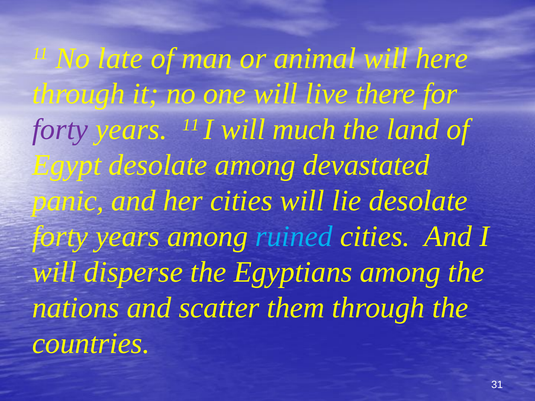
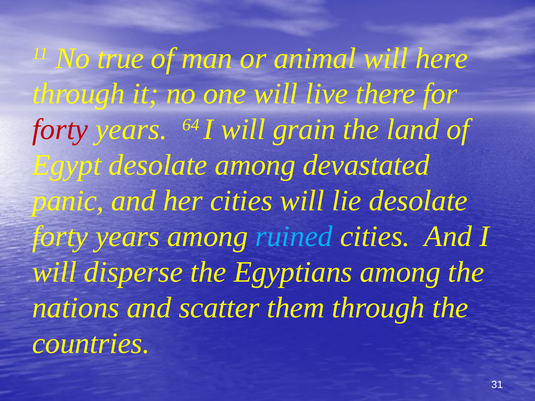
late: late -> true (121, 58)
forty colour: purple -> red (60, 130)
years 11: 11 -> 64 (191, 125)
much: much -> grain (304, 130)
